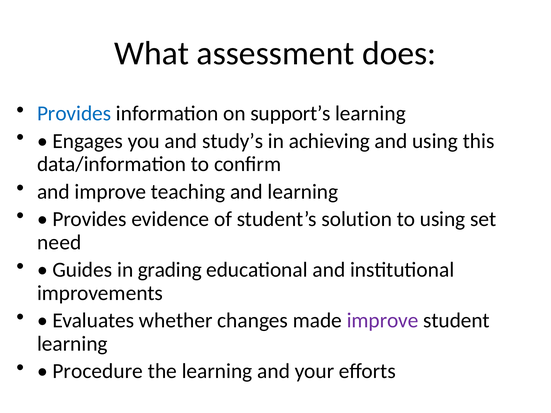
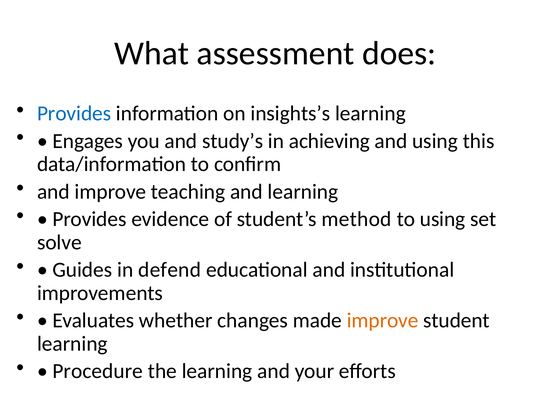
support’s: support’s -> insights’s (290, 114)
solution: solution -> method (357, 219)
need: need -> solve (59, 242)
grading: grading -> defend (170, 270)
improve colour: purple -> orange (383, 321)
